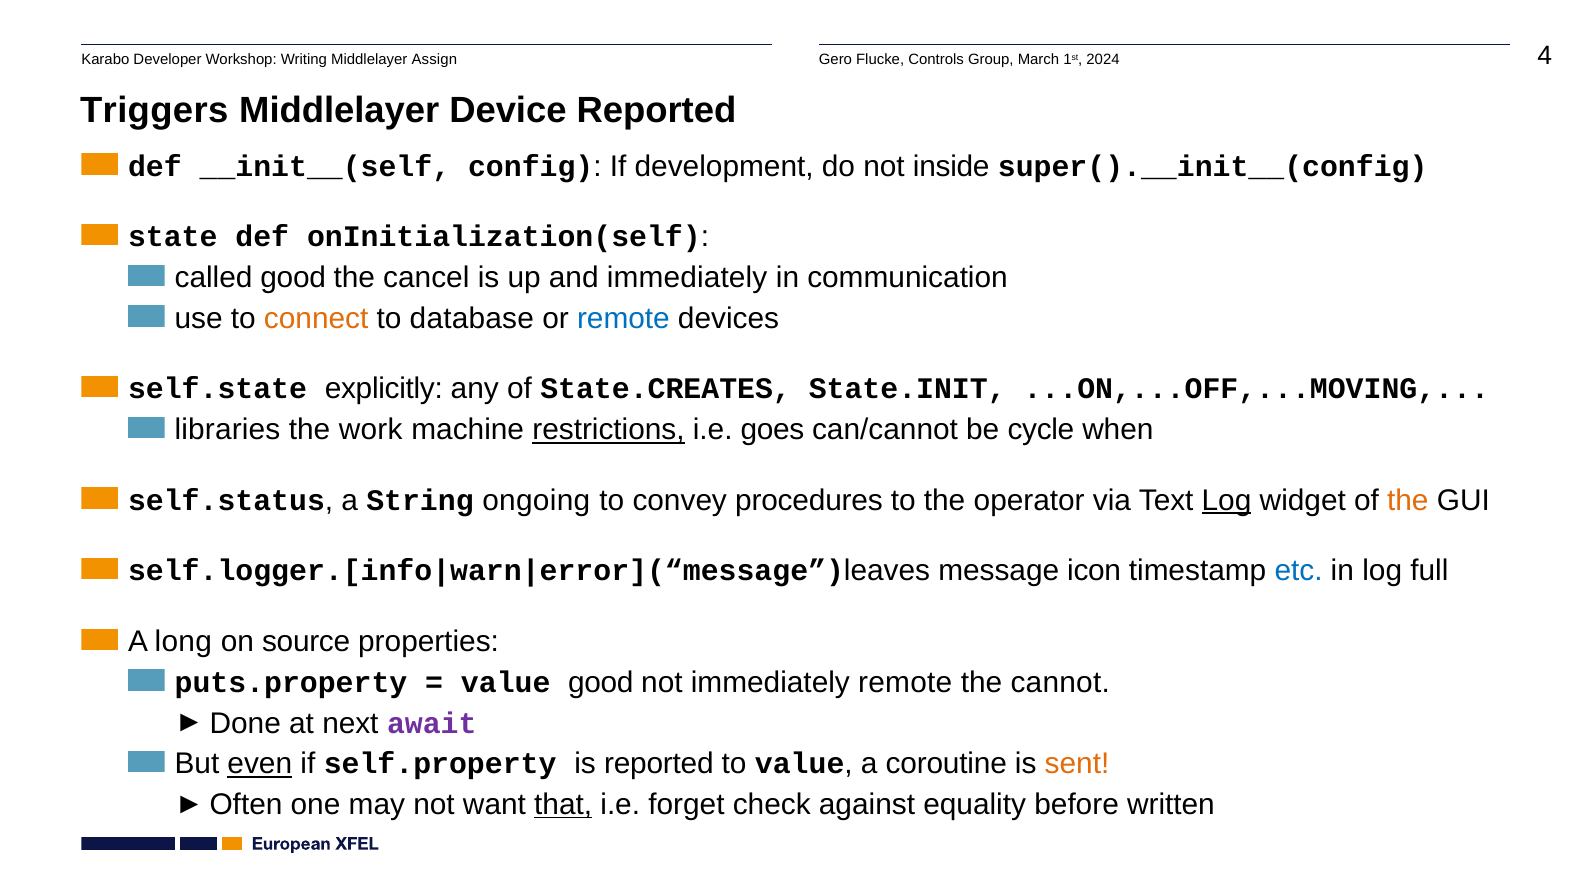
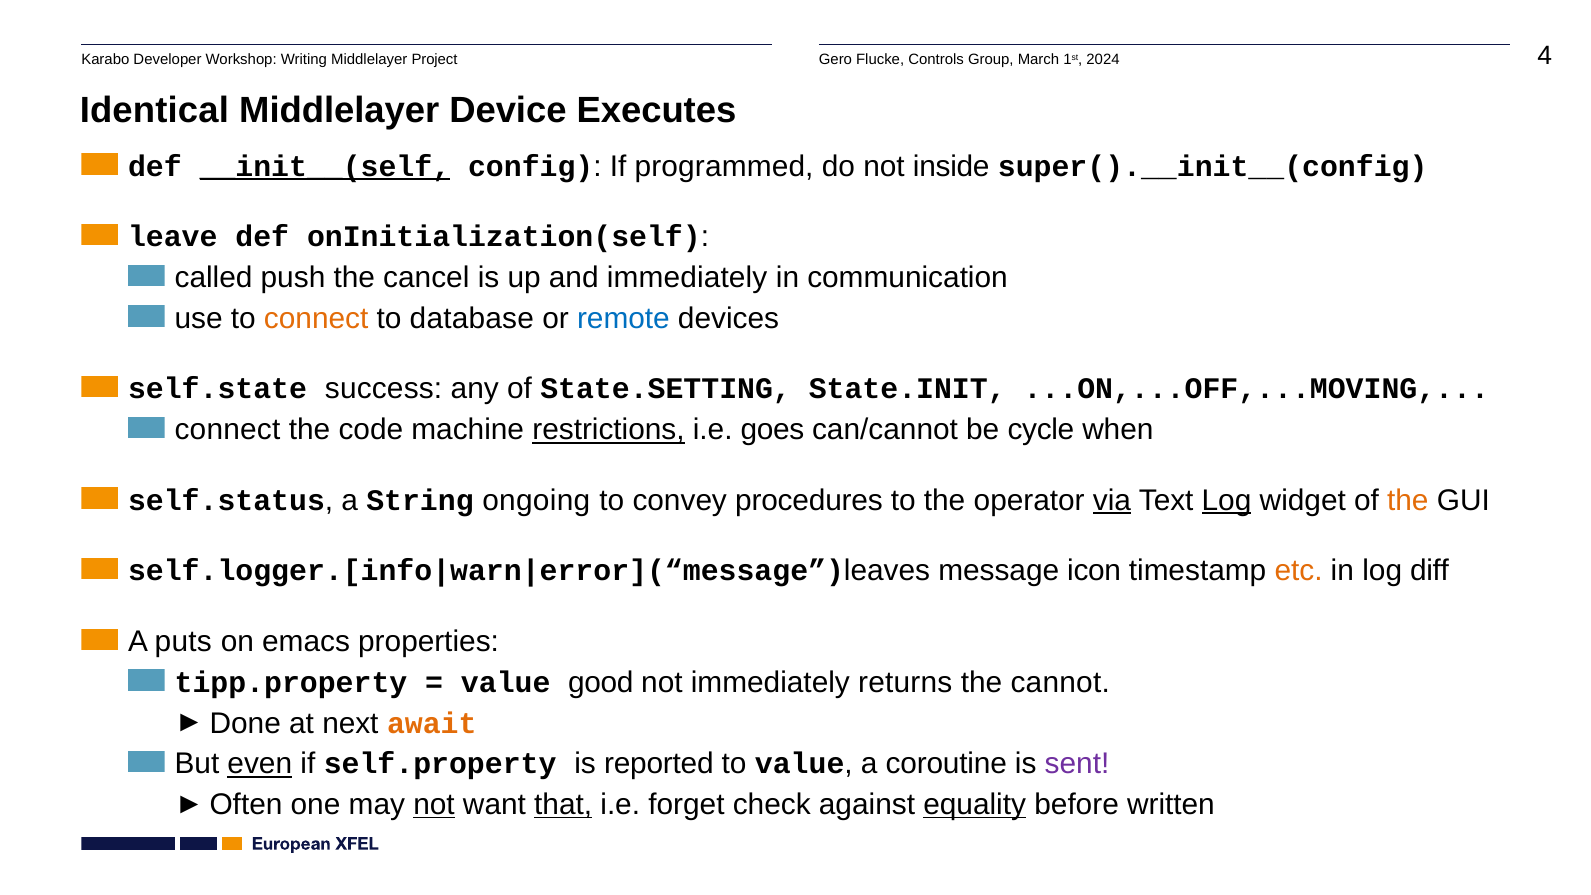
Assign: Assign -> Project (434, 60)
Triggers: Triggers -> Identical (154, 111)
Device Reported: Reported -> Executes (656, 111)
__init__(self underline: none -> present (325, 166)
development: development -> programmed (724, 166)
state: state -> leave (173, 237)
called good: good -> push (293, 278)
explicitly: explicitly -> success (384, 389)
State.CREATES: State.CREATES -> State.SETTING (666, 389)
libraries: libraries -> connect (227, 430)
work: work -> code (371, 430)
via underline: none -> present (1112, 500)
etc colour: blue -> orange (1299, 571)
full: full -> diff (1430, 571)
long: long -> puts (183, 642)
source: source -> emacs (306, 642)
puts.property: puts.property -> tipp.property (291, 682)
immediately remote: remote -> returns (905, 682)
await colour: purple -> orange (432, 723)
sent colour: orange -> purple (1077, 764)
not underline: none -> present (434, 805)
equality underline: none -> present (975, 805)
